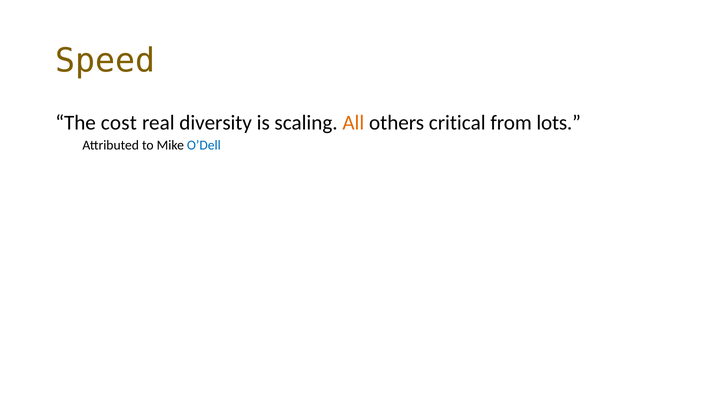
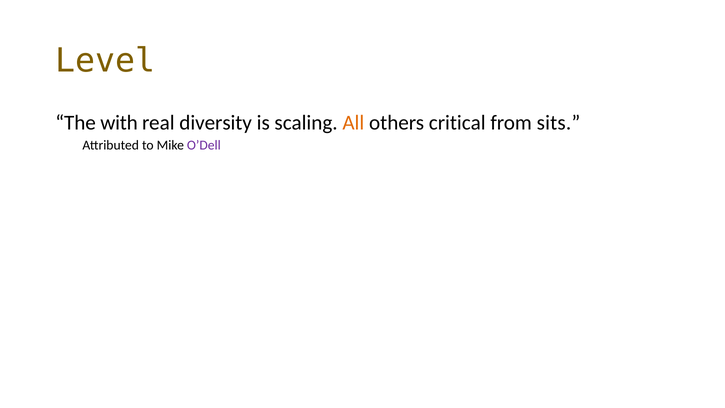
Speed: Speed -> Level (105, 61)
cost: cost -> with (119, 123)
lots: lots -> sits (558, 123)
O’Dell colour: blue -> purple (204, 145)
